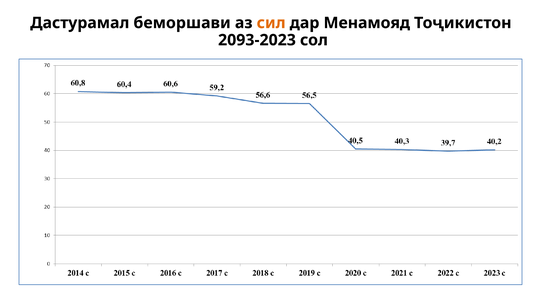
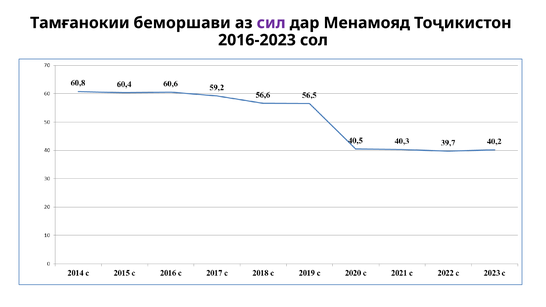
Дастурамал: Дастурамал -> Тамғанокии (80, 23)
сил colour: orange -> purple (271, 23)
2093-2023: 2093-2023 -> 2016-2023 (257, 40)
